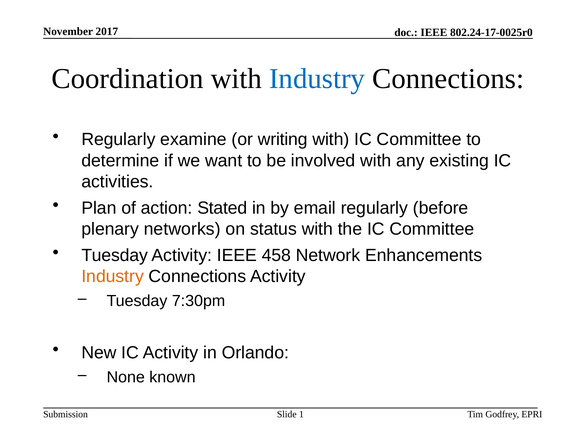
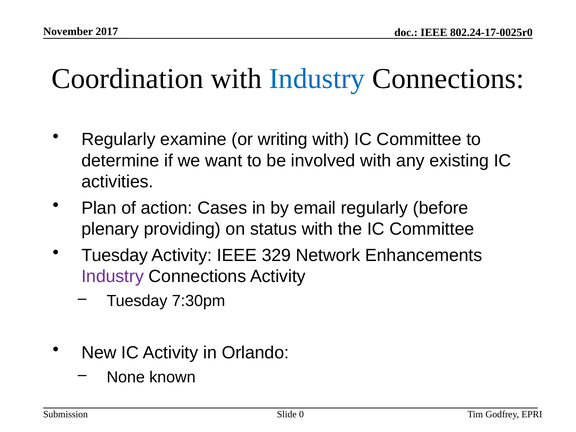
Stated: Stated -> Cases (222, 208)
networks: networks -> providing (182, 229)
458: 458 -> 329 (276, 255)
Industry colour: orange -> purple (113, 276)
1: 1 -> 0 (301, 414)
